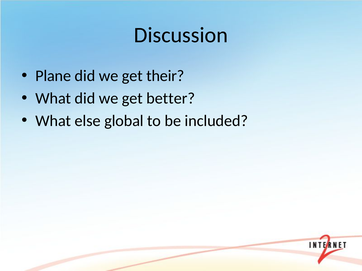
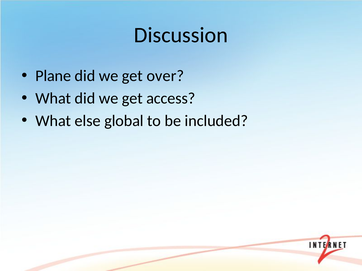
their: their -> over (165, 76)
better: better -> access (171, 98)
